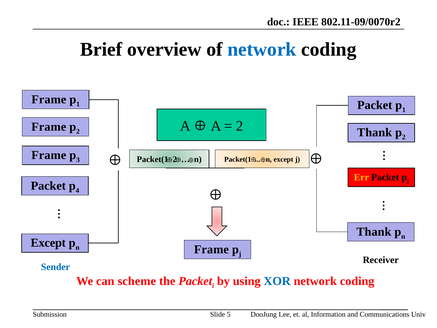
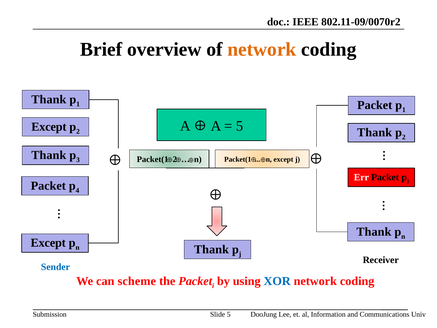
network colour: blue -> orange (262, 49)
Frame: Frame -> Thank (49, 99)
2: 2 -> 5 (240, 126)
Frame: Frame -> Except (49, 127)
Frame: Frame -> Thank (49, 155)
Err colour: yellow -> white (361, 177)
Frame: Frame -> Thank (211, 249)
